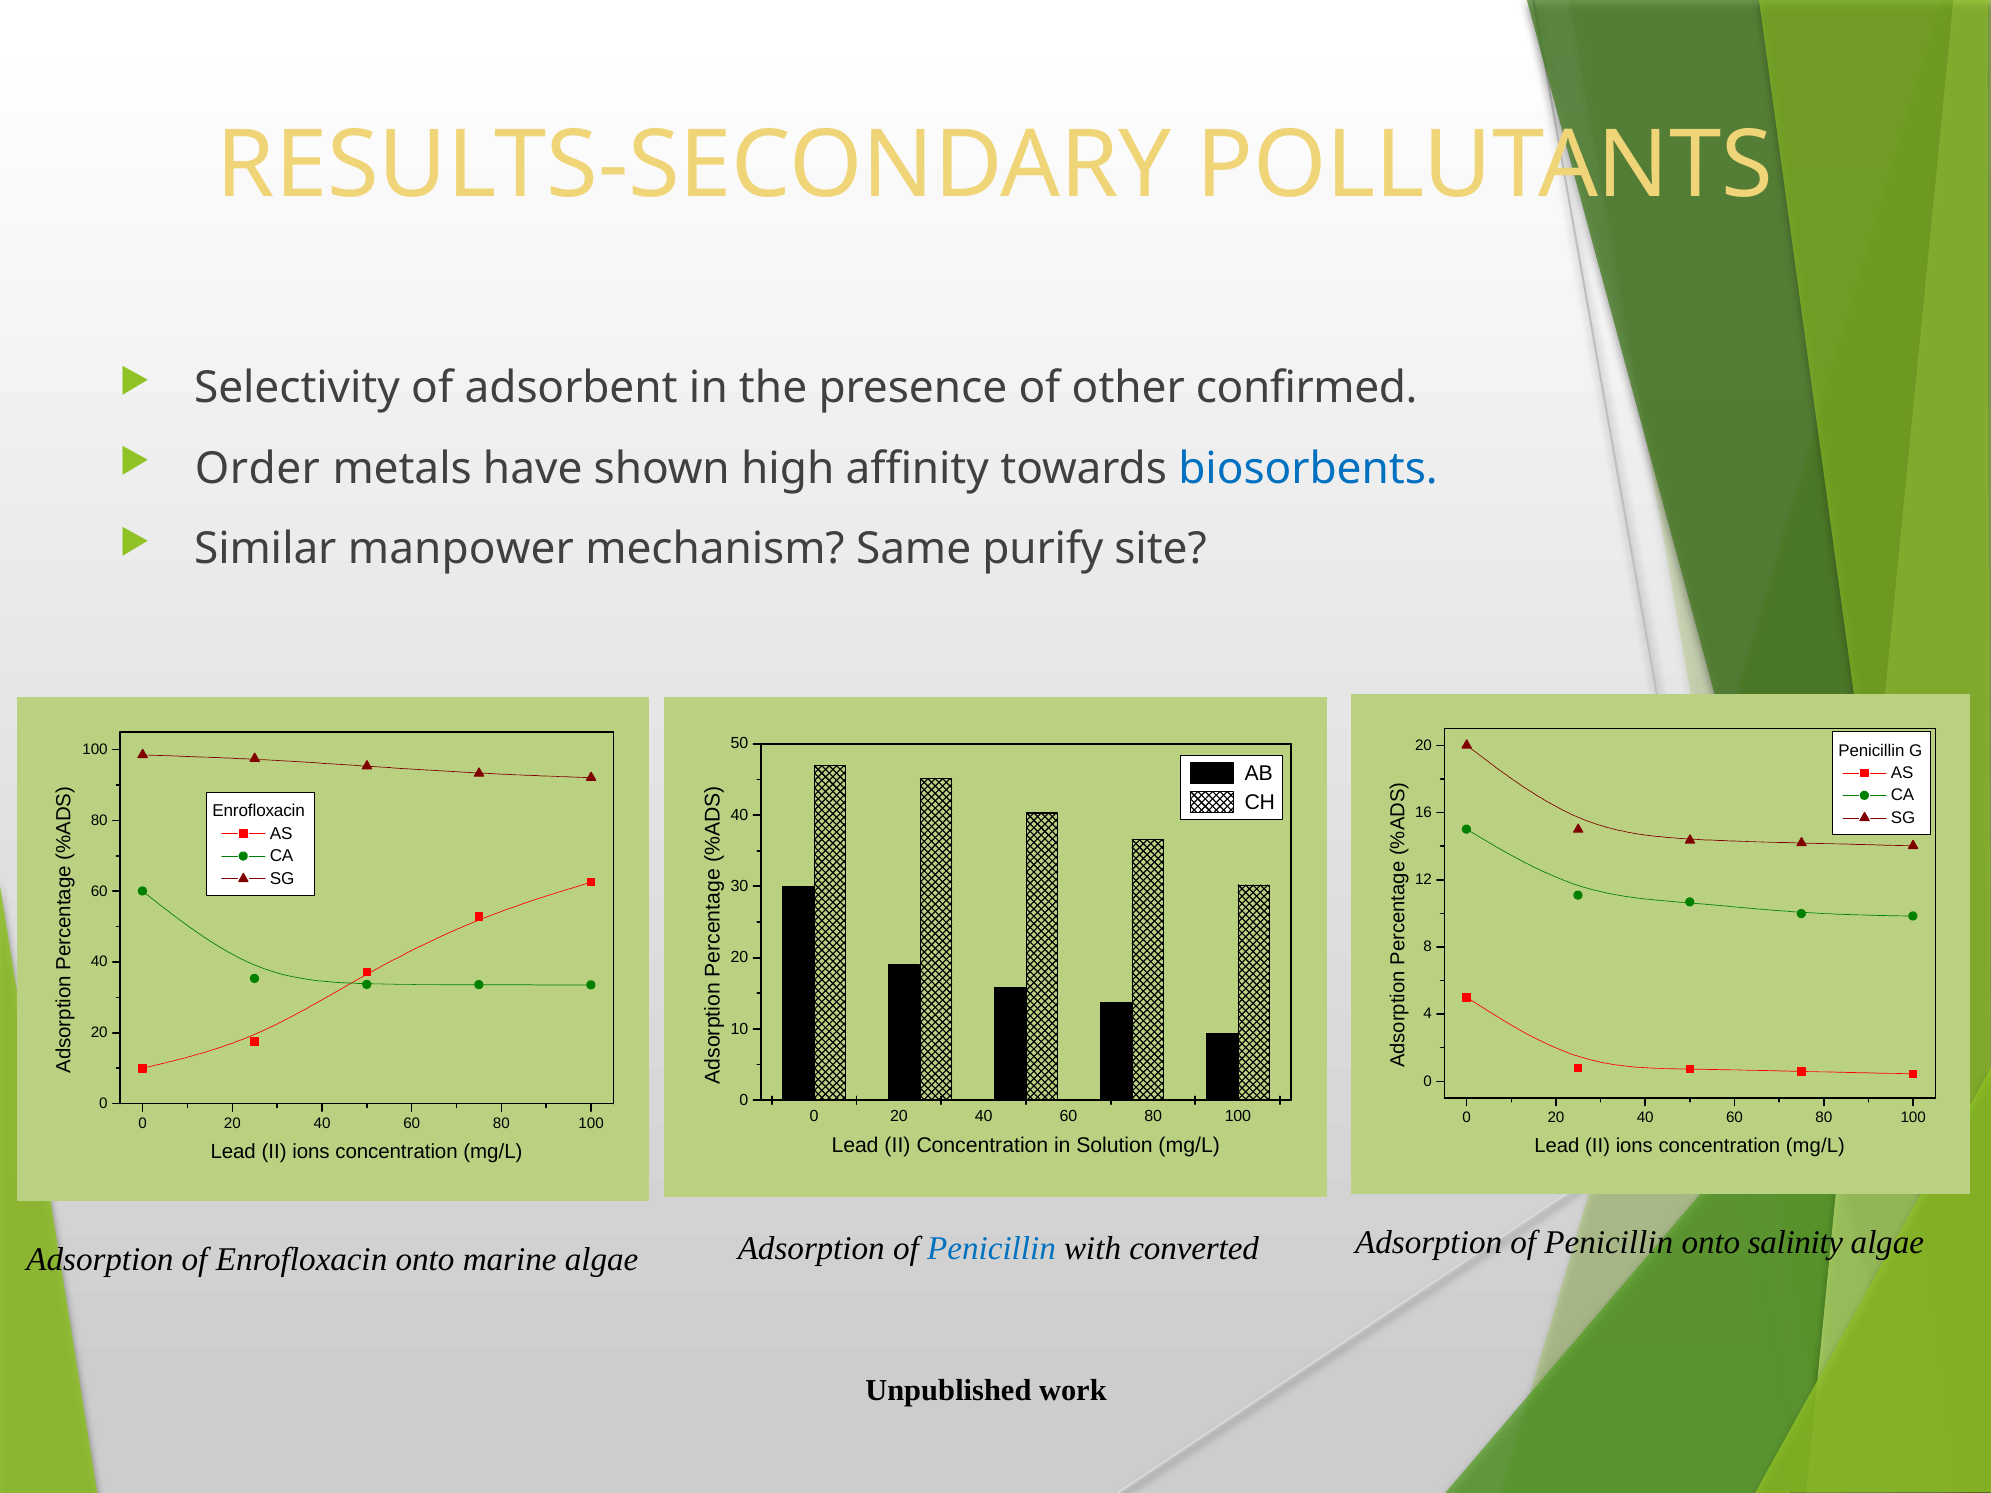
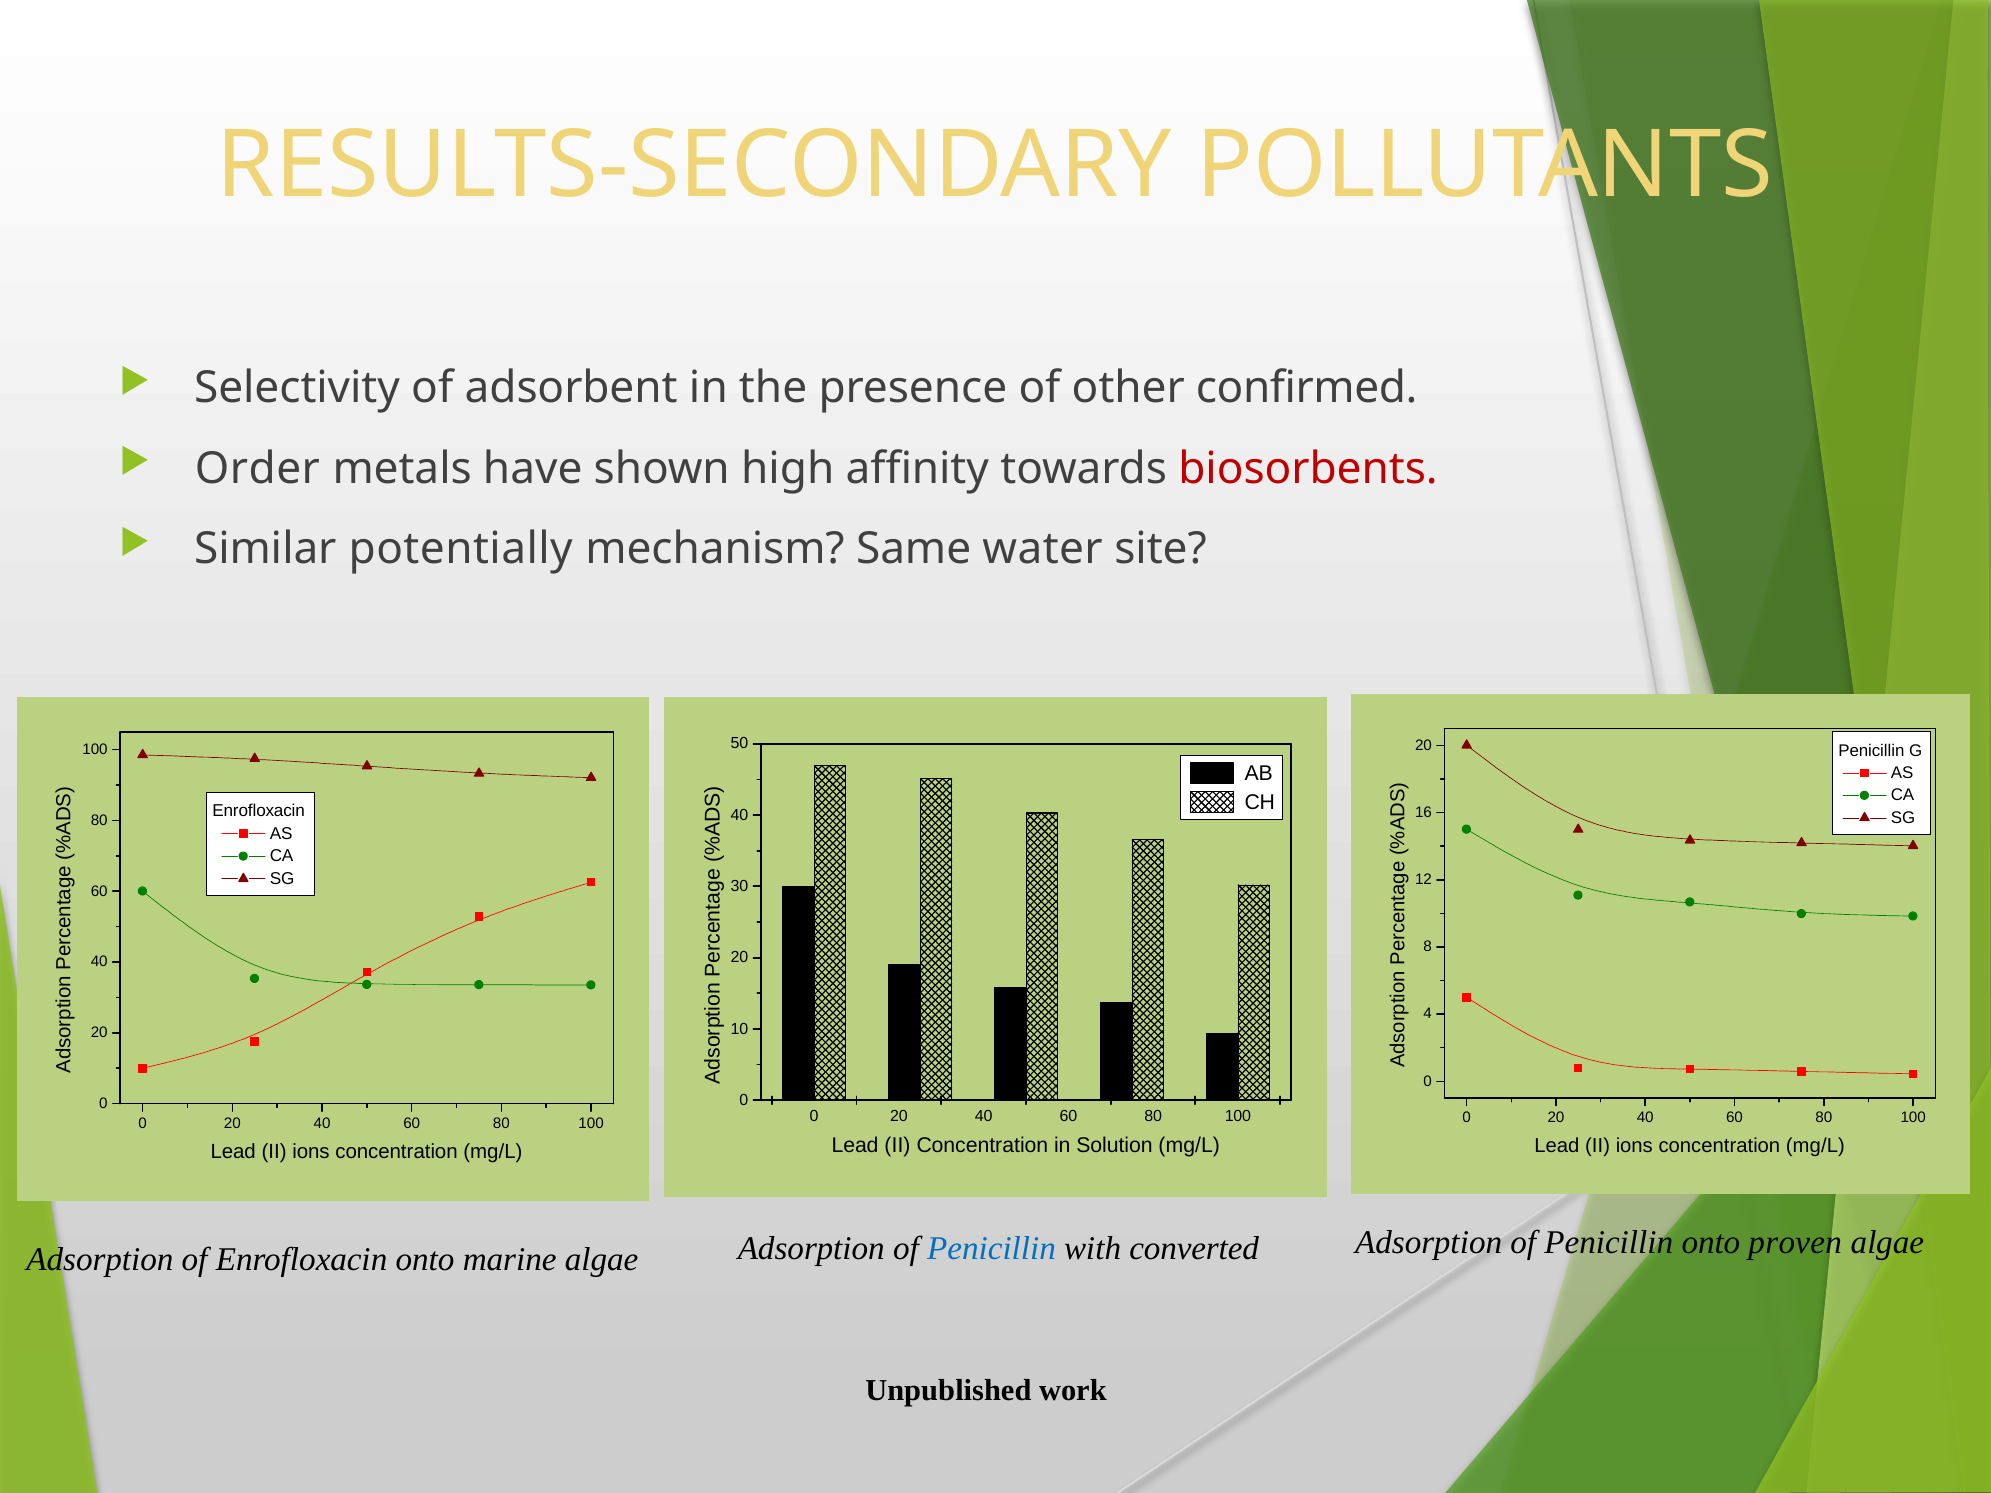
biosorbents colour: blue -> red (1308, 469)
manpower: manpower -> potentially (461, 549)
purify: purify -> water (1043, 549)
salinity: salinity -> proven (1795, 1243)
